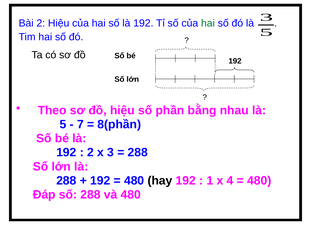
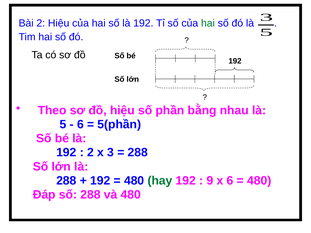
7: 7 -> 6 (80, 125)
8(phần: 8(phần -> 5(phần (119, 125)
hay colour: black -> green (160, 181)
1: 1 -> 9 (210, 181)
x 4: 4 -> 6 (230, 181)
